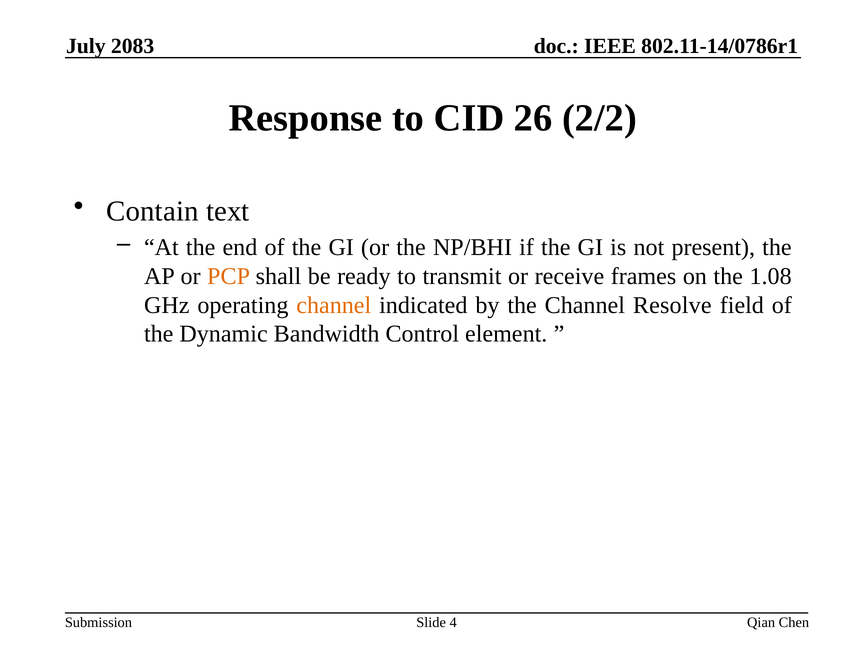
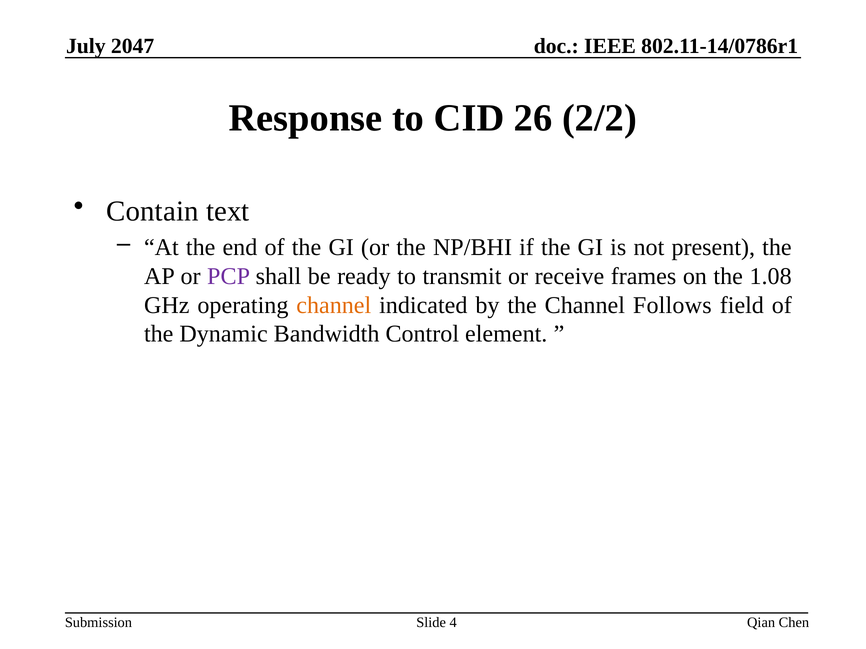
2083: 2083 -> 2047 (133, 46)
PCP colour: orange -> purple (229, 276)
Resolve: Resolve -> Follows (672, 305)
